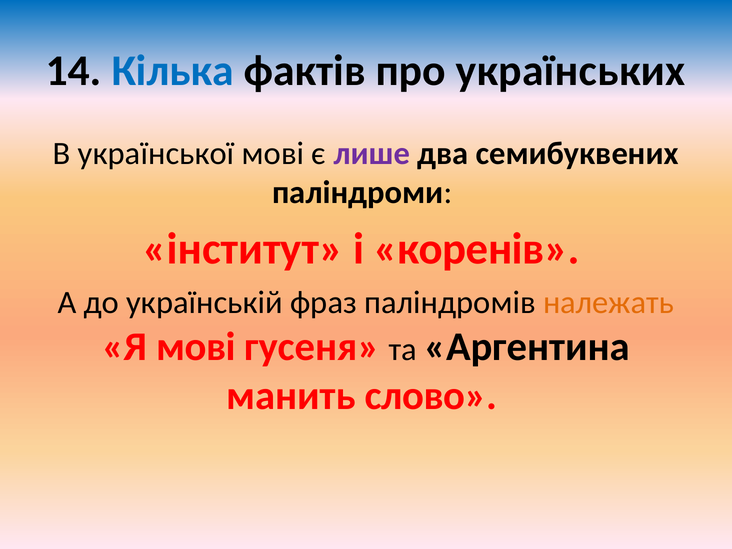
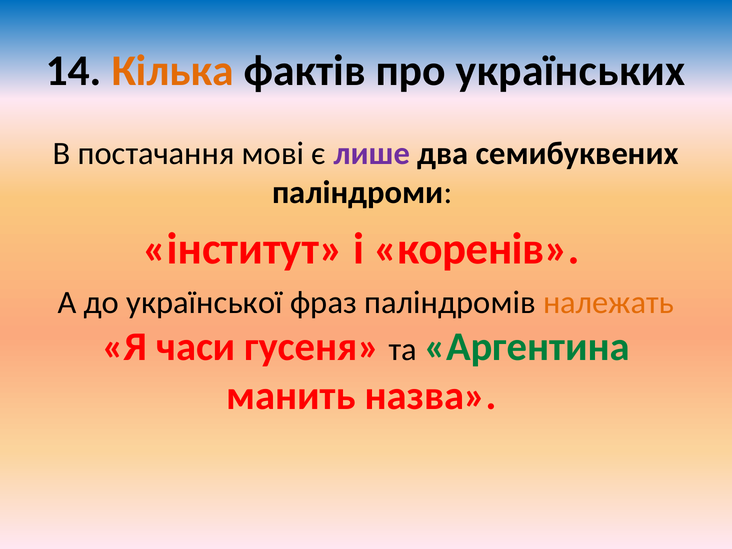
Кілька colour: blue -> orange (173, 71)
української: української -> постачання (156, 154)
українській: українській -> української (205, 302)
Я мові: мові -> часи (196, 347)
Аргентина colour: black -> green (527, 347)
слово: слово -> назва (431, 396)
